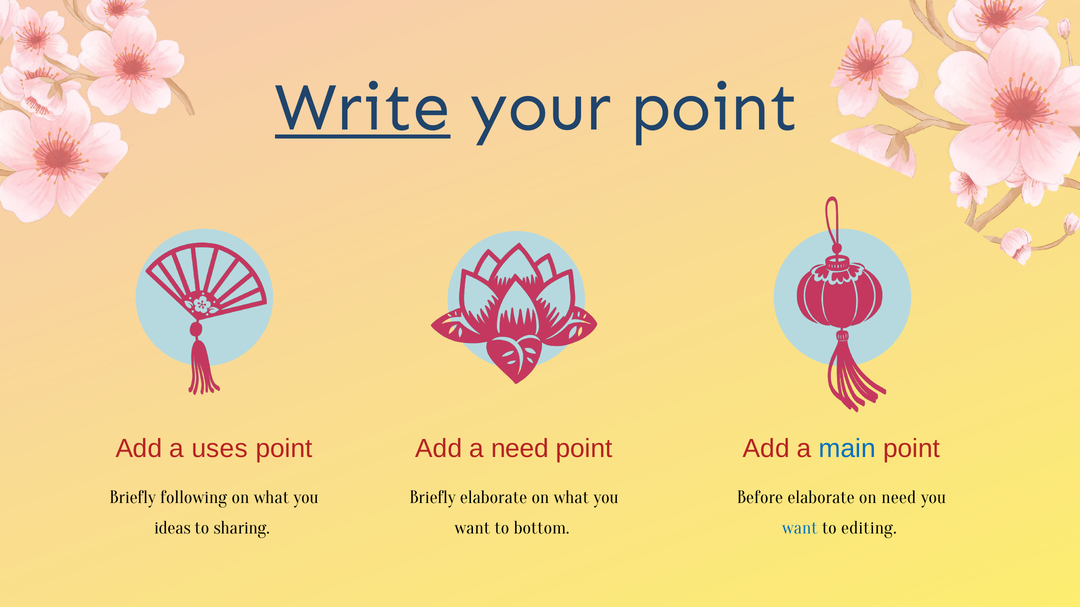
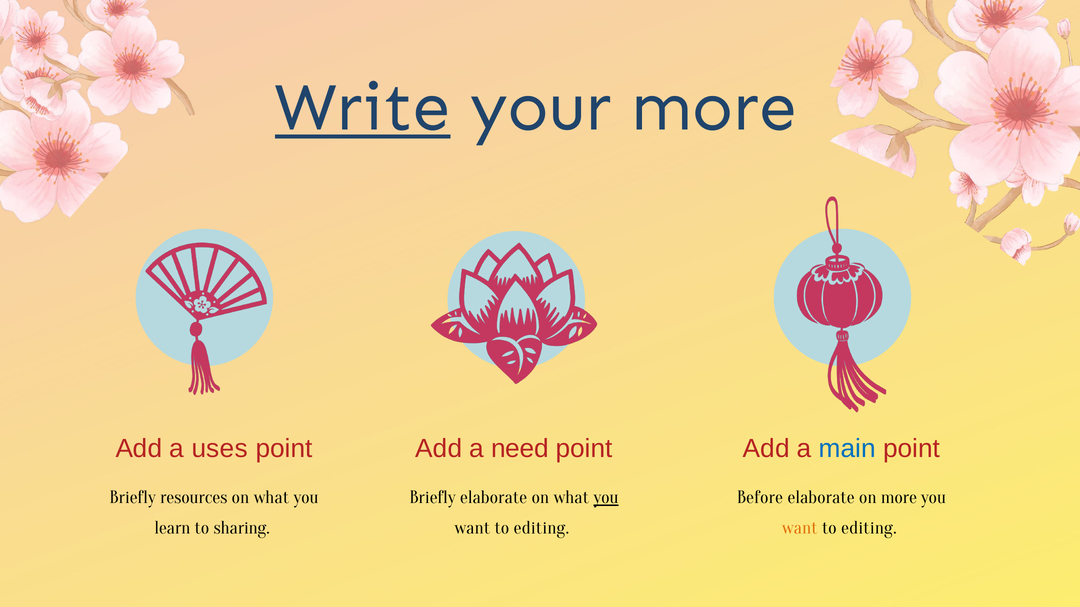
your point: point -> more (714, 108)
following: following -> resources (194, 498)
you underline: none -> present (606, 498)
on need: need -> more (899, 498)
ideas: ideas -> learn (172, 528)
bottom: bottom -> editing (541, 528)
want colour: blue -> orange (800, 528)
